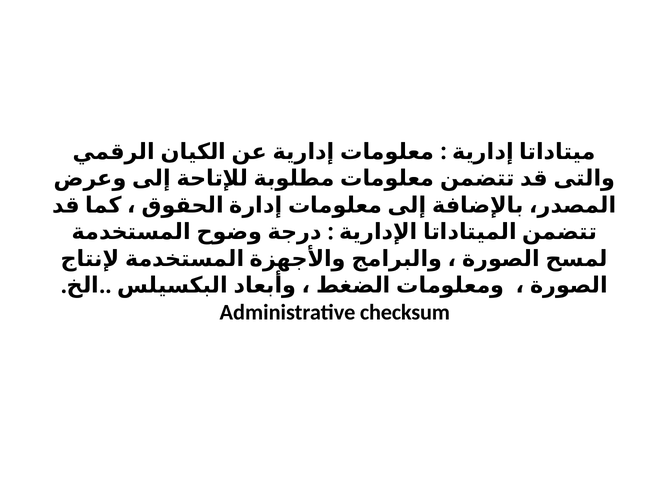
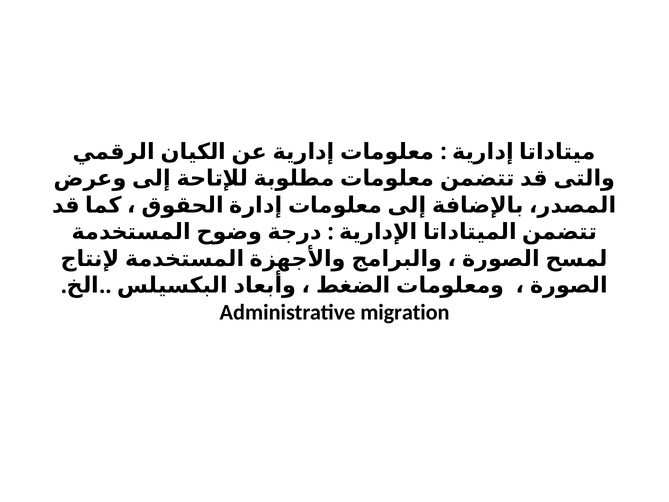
checksum: checksum -> migration (405, 312)
